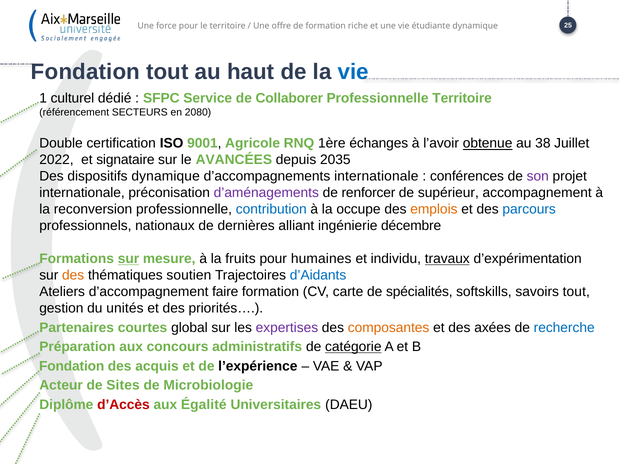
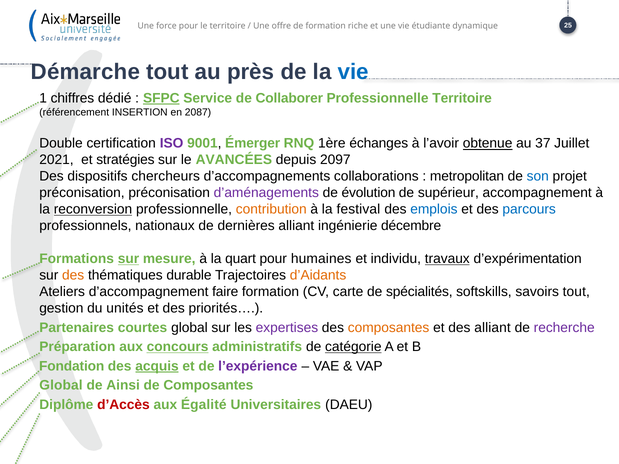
Fondation: Fondation -> Démarche (86, 72)
haut: haut -> près (251, 72)
culturel: culturel -> chiffres (72, 98)
SFPC underline: none -> present (161, 98)
SECTEURS: SECTEURS -> INSERTION (140, 112)
2080: 2080 -> 2087 (198, 112)
ISO colour: black -> purple (172, 144)
Agricole: Agricole -> Émerger (253, 144)
38: 38 -> 37 (543, 144)
2022: 2022 -> 2021 (56, 160)
signataire: signataire -> stratégies (125, 160)
2035: 2035 -> 2097 (335, 160)
dispositifs dynamique: dynamique -> chercheurs (166, 177)
d’accompagnements internationale: internationale -> collaborations (376, 177)
conférences: conférences -> metropolitan (467, 177)
son colour: purple -> blue (538, 177)
internationale: internationale -> préconisation (82, 193)
renforcer: renforcer -> évolution (368, 193)
reconversion underline: none -> present (93, 210)
contribution colour: blue -> orange (271, 210)
occupe: occupe -> festival (358, 210)
emplois colour: orange -> blue (434, 210)
fruits: fruits -> quart (241, 259)
soutien: soutien -> durable (189, 276)
d’Aidants colour: blue -> orange (318, 276)
des axées: axées -> alliant (493, 328)
recherche colour: blue -> purple (564, 328)
concours underline: none -> present (178, 347)
acquis underline: none -> present (157, 366)
l’expérience colour: black -> purple (258, 366)
Acteur: Acteur -> Global (61, 386)
Sites: Sites -> Ainsi (123, 386)
de Microbiologie: Microbiologie -> Composantes (208, 386)
